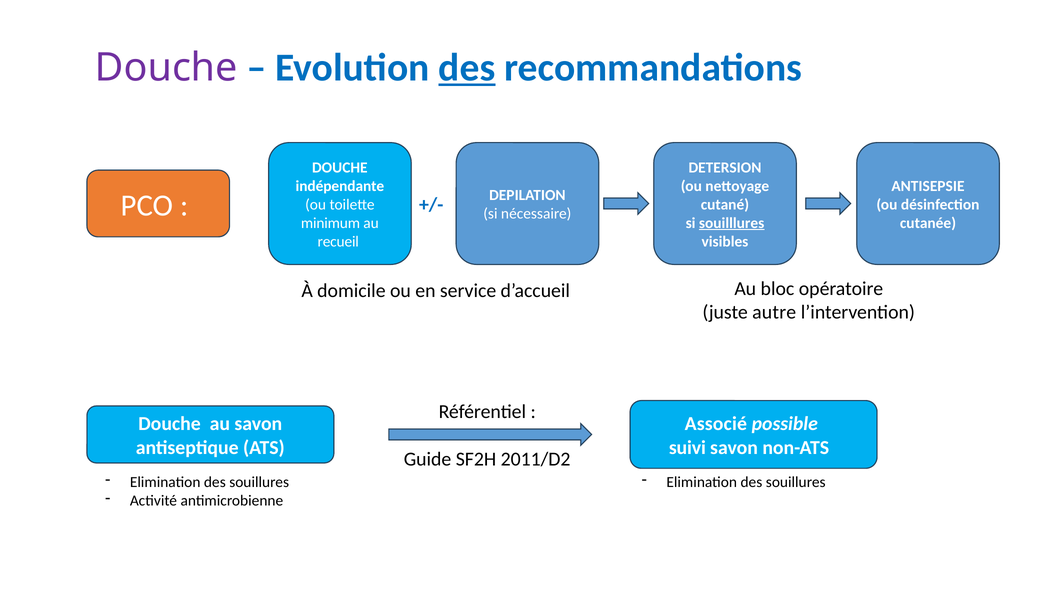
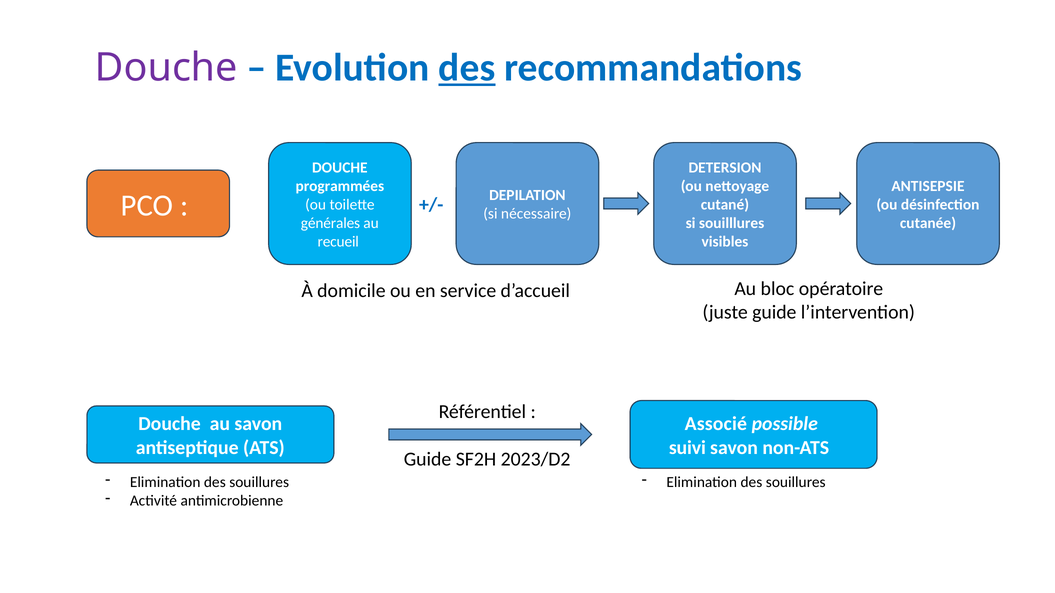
indépendante: indépendante -> programmées (340, 186)
minimum: minimum -> générales (330, 223)
souilllures underline: present -> none (732, 223)
juste autre: autre -> guide (774, 312)
2011/D2: 2011/D2 -> 2023/D2 (536, 459)
